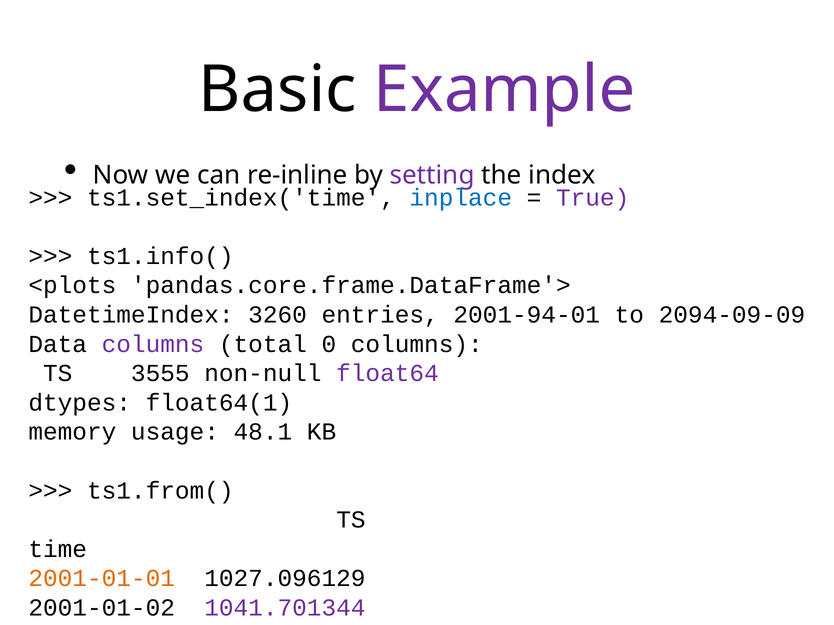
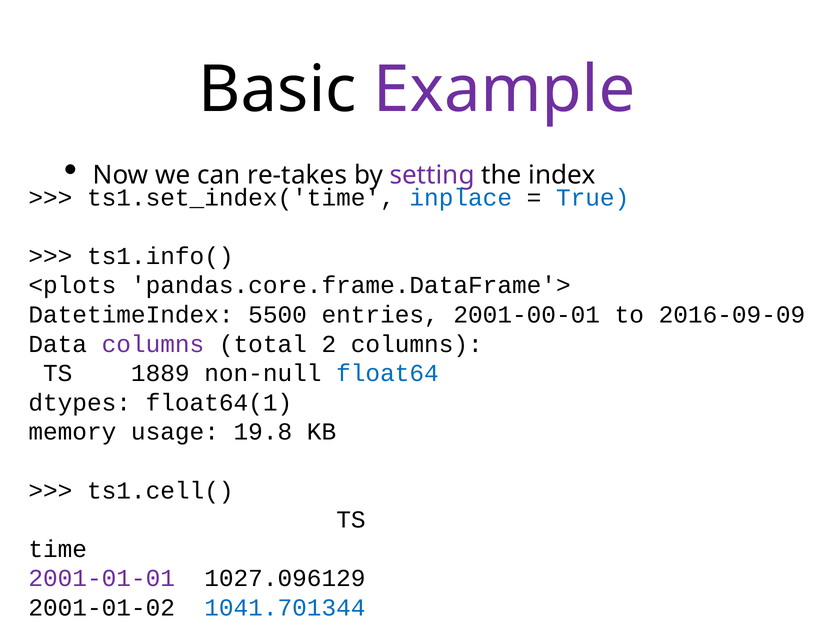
re-inline: re-inline -> re-takes (297, 175)
True colour: purple -> blue (593, 198)
3260: 3260 -> 5500 (278, 315)
2001-94-01: 2001-94-01 -> 2001-00-01 (527, 315)
2094-09-09: 2094-09-09 -> 2016-09-09 (732, 315)
0: 0 -> 2 (329, 344)
3555: 3555 -> 1889 (160, 374)
float64 colour: purple -> blue (387, 374)
48.1: 48.1 -> 19.8 (263, 432)
ts1.from(: ts1.from( -> ts1.cell( (160, 491)
2001-01-01 colour: orange -> purple (102, 579)
1041.701344 colour: purple -> blue (285, 608)
